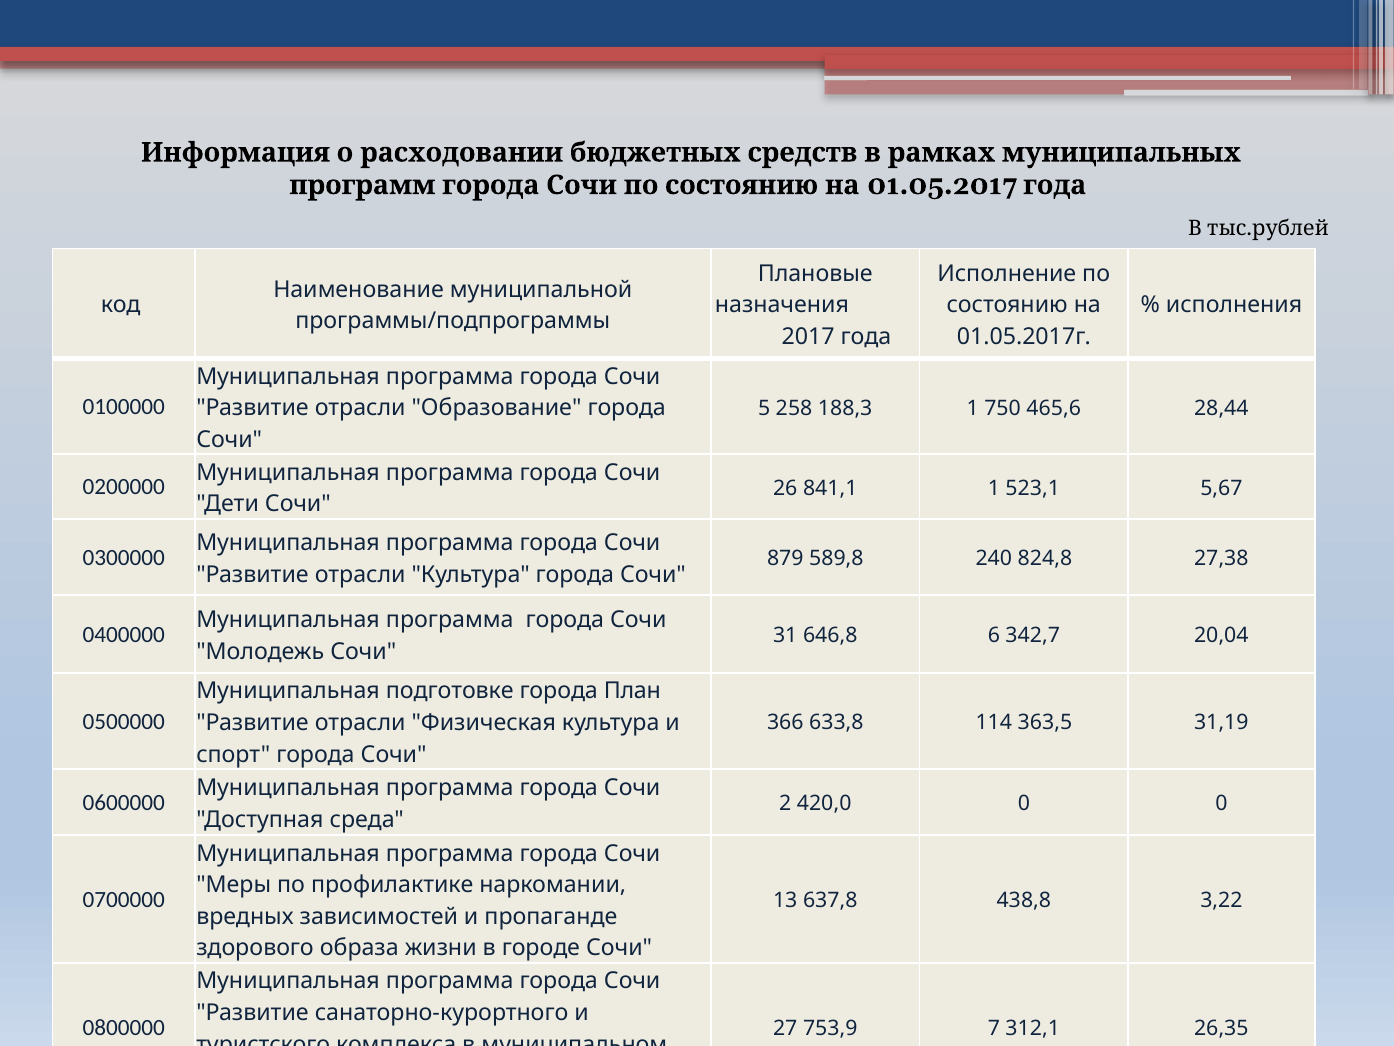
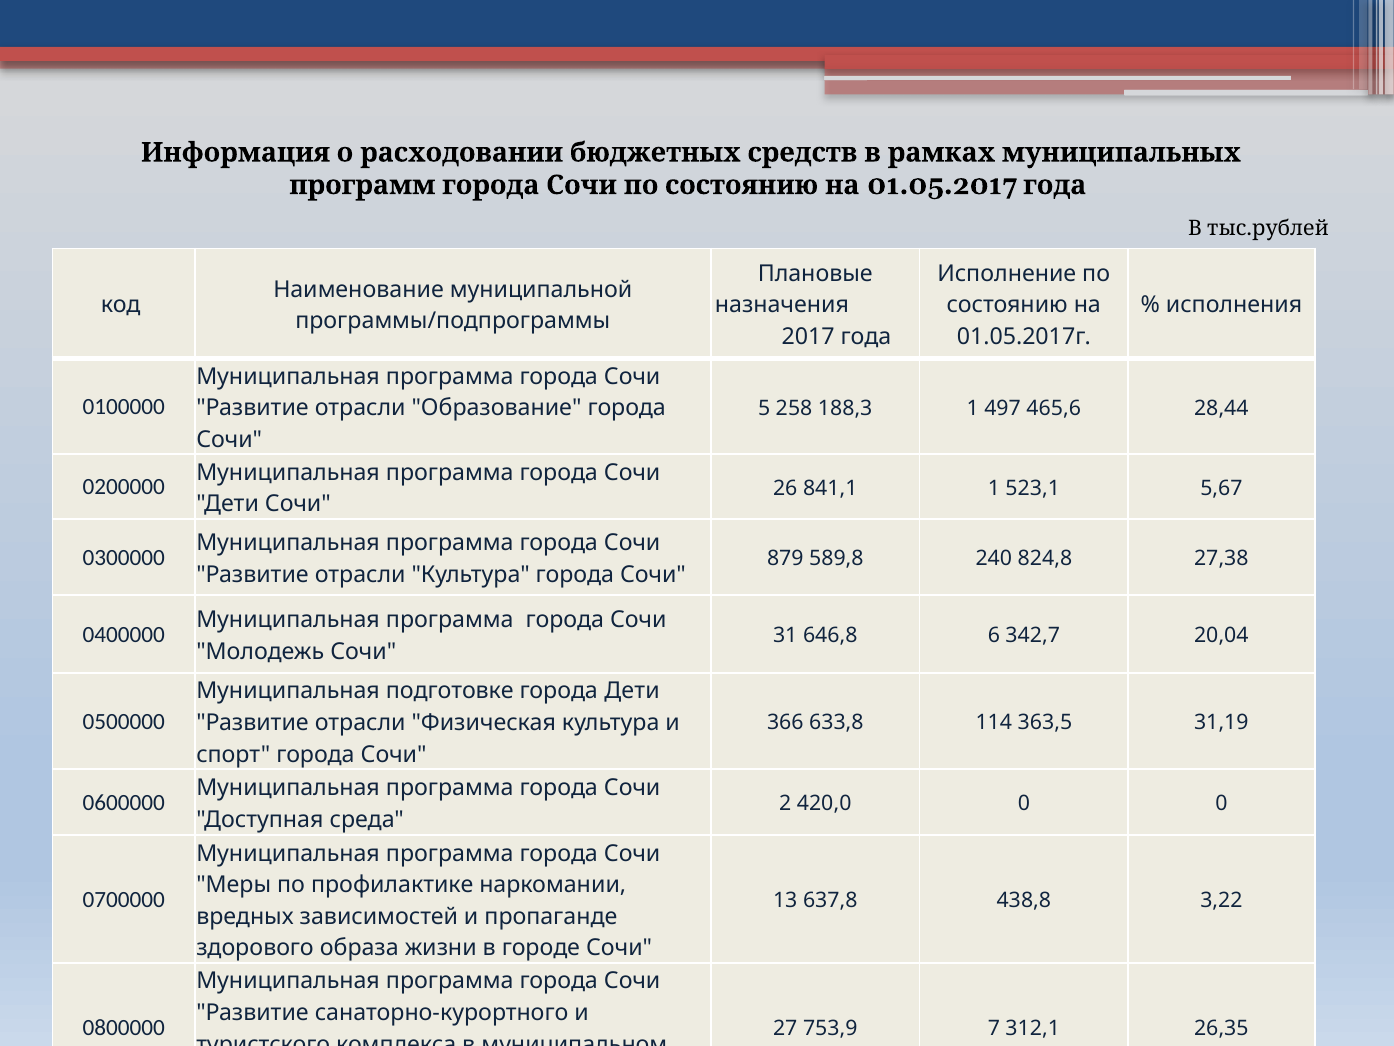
750: 750 -> 497 (1003, 408)
города План: План -> Дети (632, 691)
